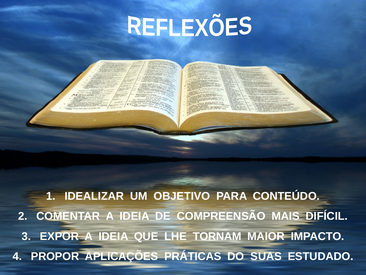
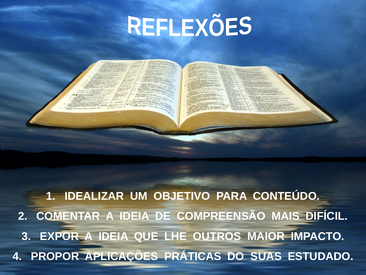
TORNAM: TORNAM -> OUTROS (217, 236)
